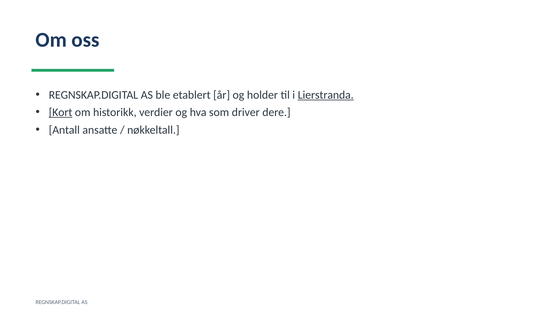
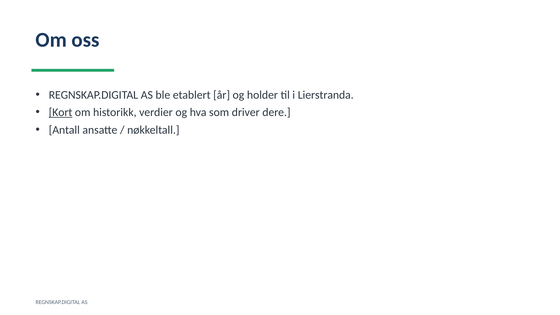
Lierstranda underline: present -> none (326, 95)
